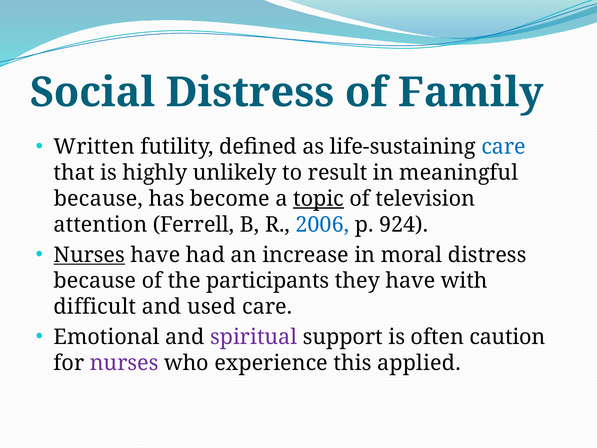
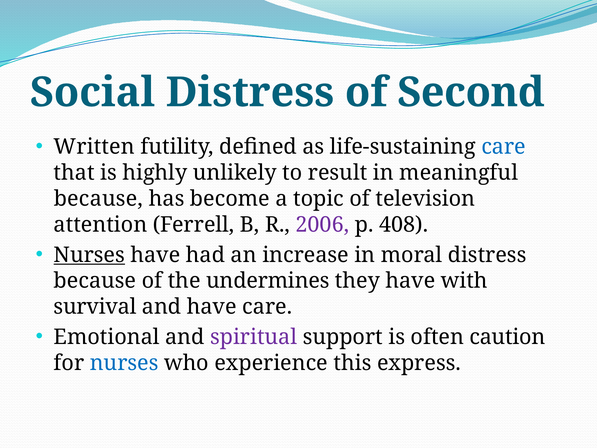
Family: Family -> Second (471, 92)
topic underline: present -> none (318, 199)
2006 colour: blue -> purple (322, 225)
924: 924 -> 408 (404, 225)
participants: participants -> undermines (268, 281)
difficult: difficult -> survival (95, 307)
and used: used -> have (212, 307)
nurses colour: purple -> blue (124, 363)
applied: applied -> express (419, 363)
